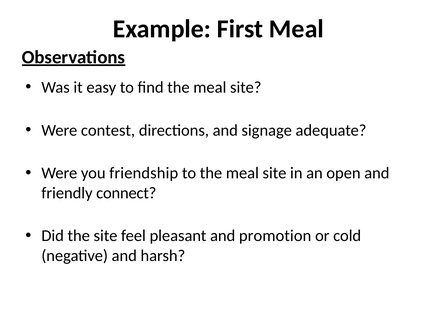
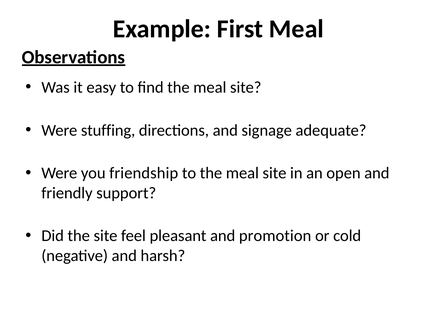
contest: contest -> stuffing (108, 130)
connect: connect -> support (126, 193)
